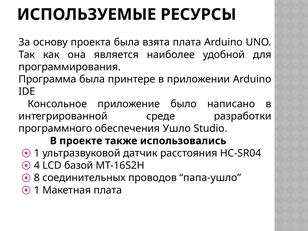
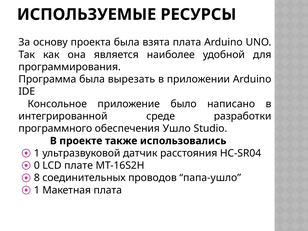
принтере: принтере -> вырезать (131, 79)
4: 4 -> 0 (37, 166)
базой: базой -> плате (79, 166)
